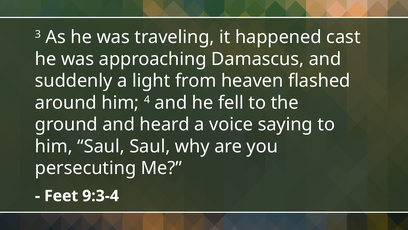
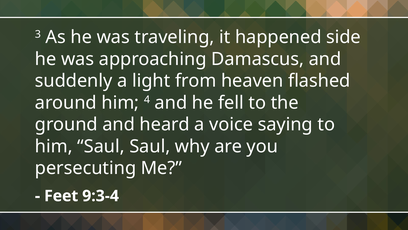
cast: cast -> side (343, 37)
